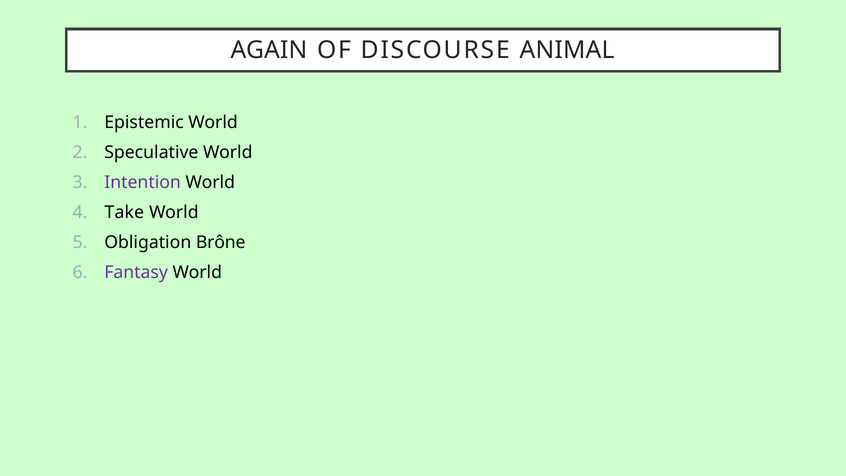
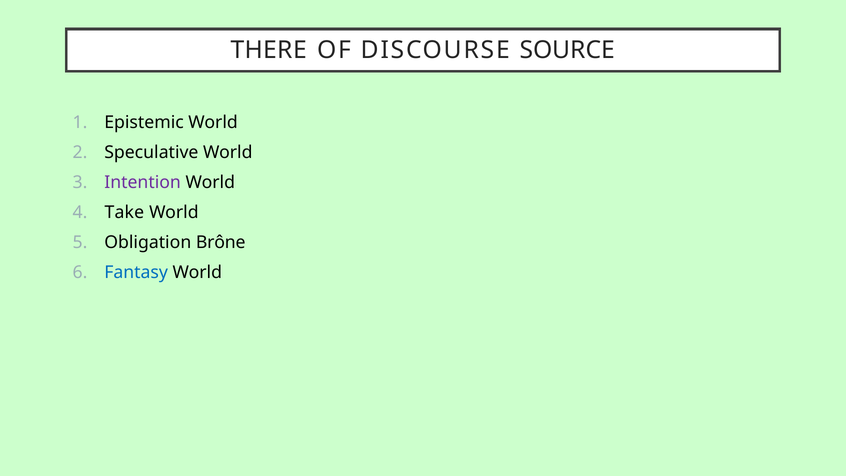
AGAIN: AGAIN -> THERE (269, 50)
ANIMAL: ANIMAL -> SOURCE (567, 50)
Fantasy colour: purple -> blue (136, 272)
